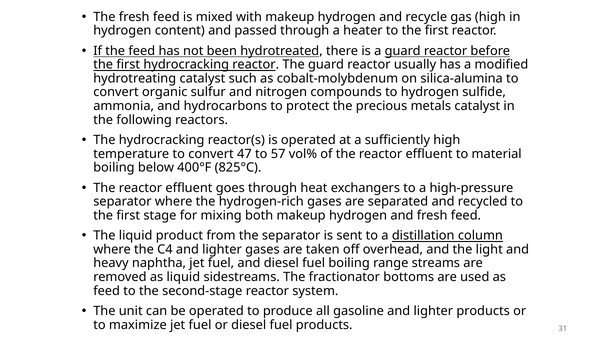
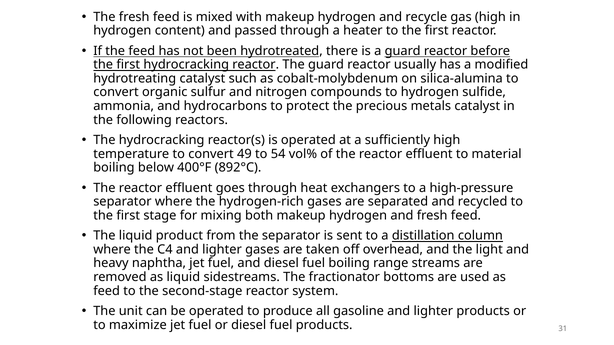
47: 47 -> 49 (244, 154)
57: 57 -> 54 (278, 154)
825°C: 825°C -> 892°C (238, 168)
